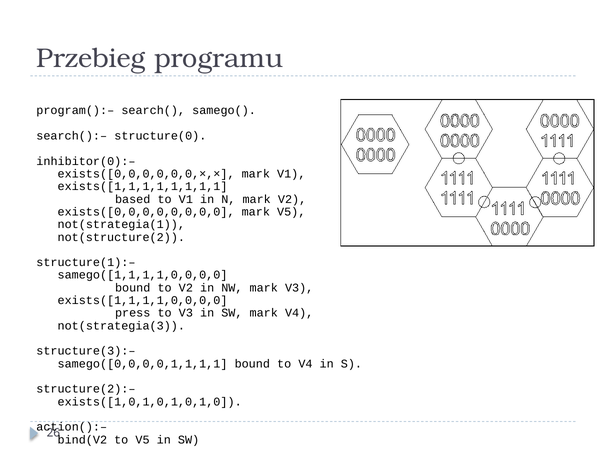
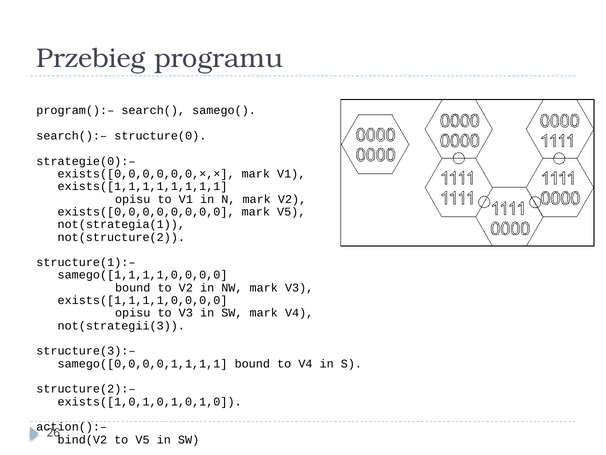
inhibitor(0):–: inhibitor(0):– -> strategie(0):– (86, 161)
based: based -> opisu (133, 199)
press: press -> opisu (133, 313)
not(strategia(3: not(strategia(3 -> not(strategii(3 (121, 325)
